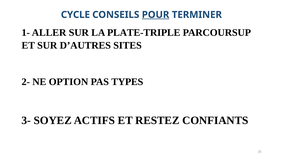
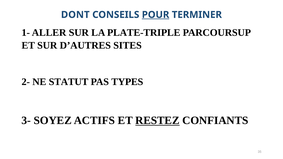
CYCLE: CYCLE -> DONT (75, 15)
OPTION: OPTION -> STATUT (69, 82)
RESTEZ underline: none -> present (157, 121)
